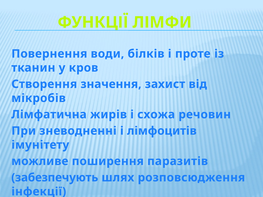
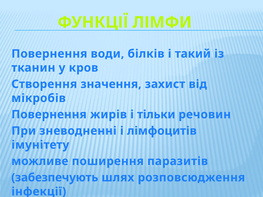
проте: проте -> такий (193, 54)
Лімфатична: Лімфатична -> Повернення (49, 115)
схожа: схожа -> тільки (156, 115)
